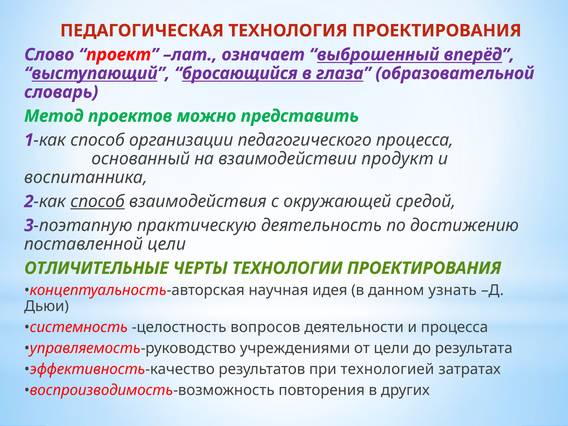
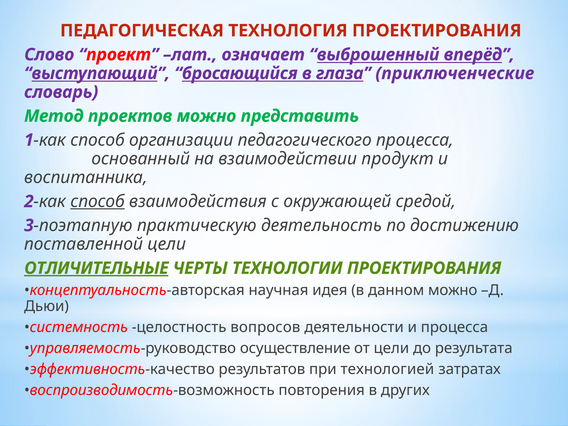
образовательной: образовательной -> приключенческие (455, 73)
ОТЛИЧИТЕЛЬНЫЕ underline: none -> present (96, 268)
данном узнать: узнать -> можно (453, 290)
учреждениями: учреждениями -> осуществление (295, 348)
